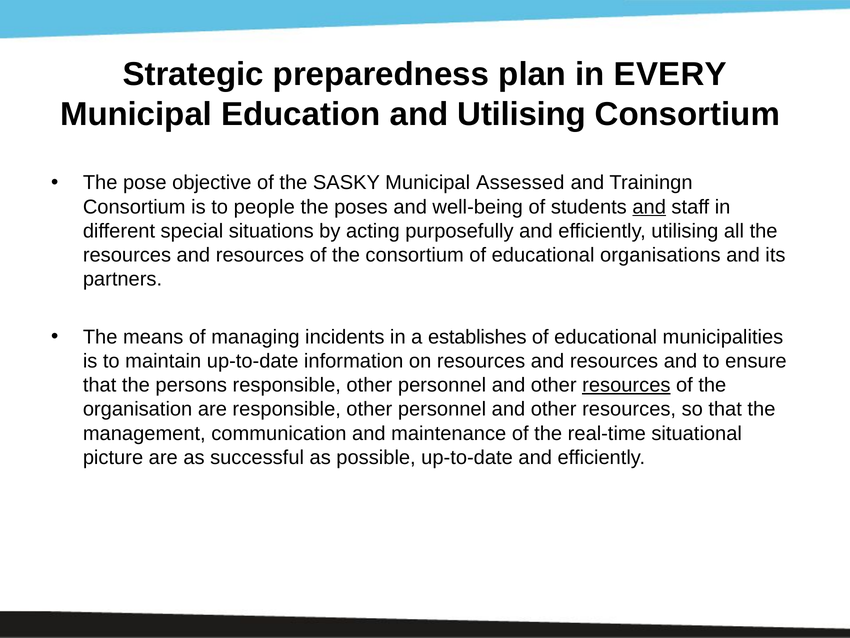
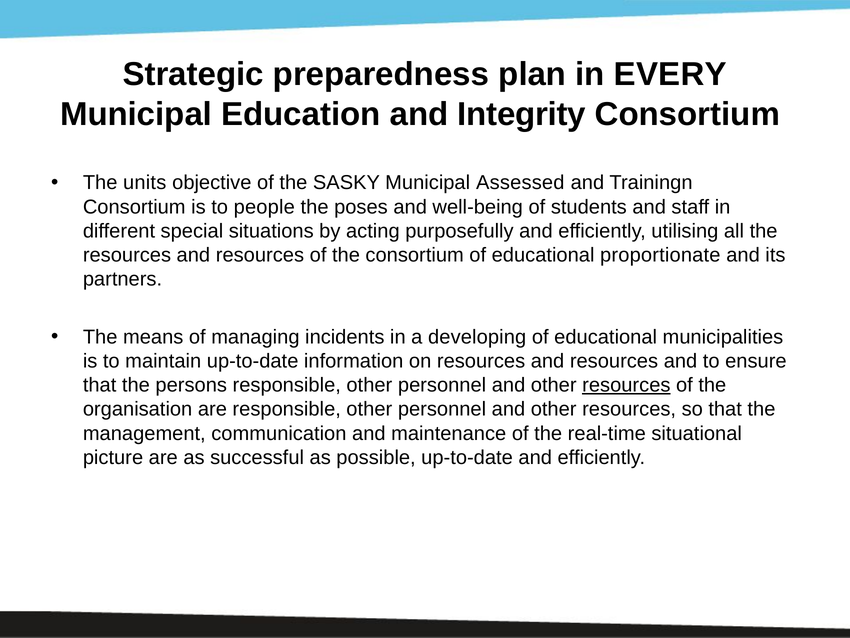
and Utilising: Utilising -> Integrity (522, 114)
pose: pose -> units (145, 183)
and underline: present -> none (649, 207)
organisations: organisations -> proportionate (660, 255)
establishes: establishes -> developing (477, 337)
